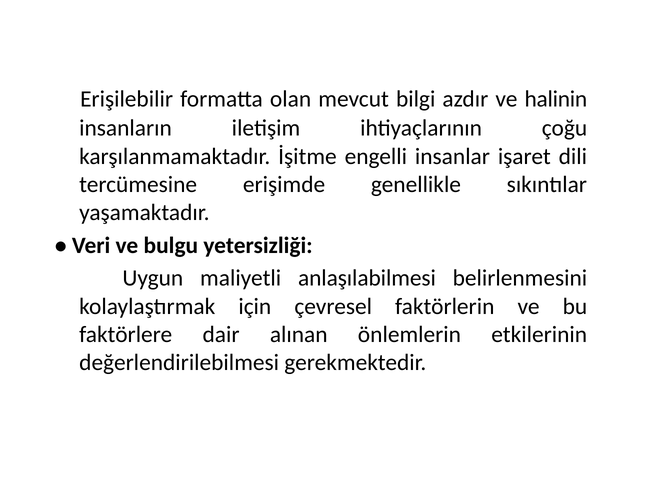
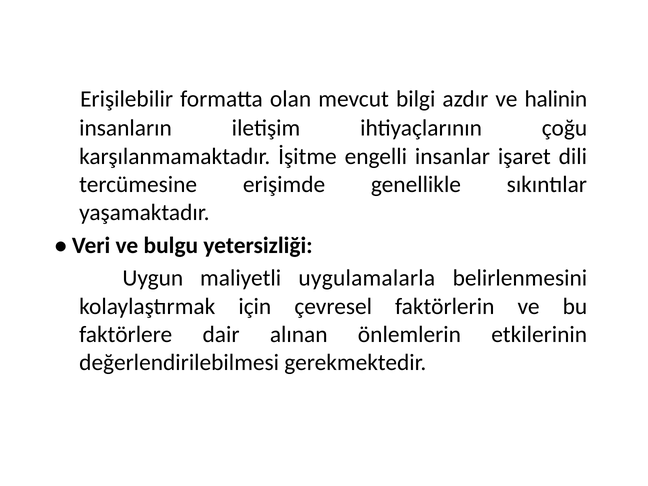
anlaşılabilmesi: anlaşılabilmesi -> uygulamalarla (367, 278)
